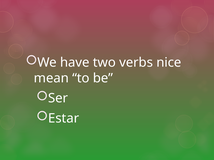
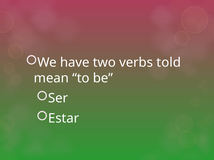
nice: nice -> told (169, 63)
